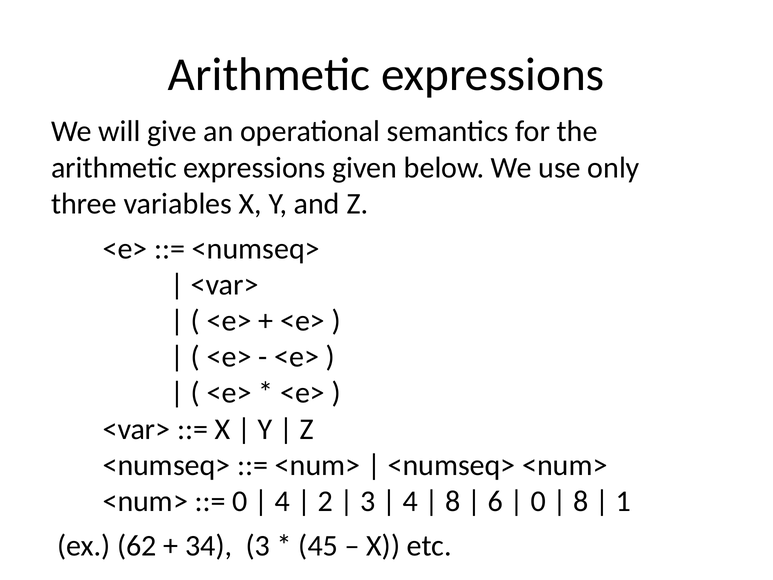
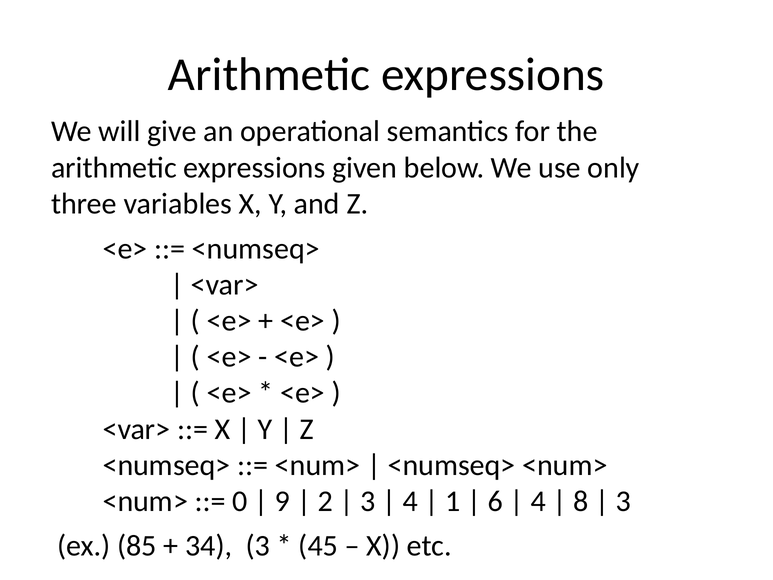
4: 4 -> 9 (283, 501)
8: 8 -> 1 (453, 501)
0: 0 -> 4 (538, 501)
1: 1 -> 3 (623, 501)
62: 62 -> 85 (137, 546)
